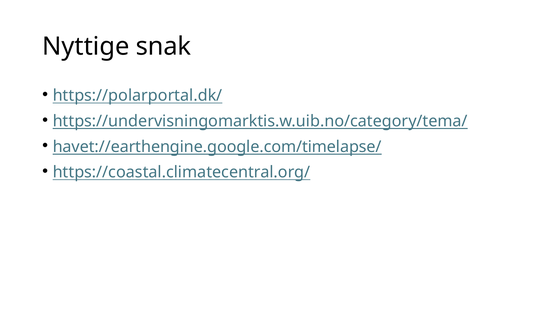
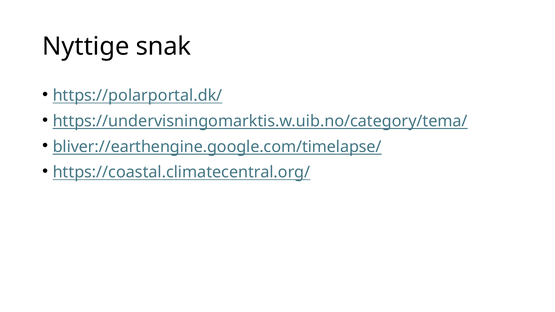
havet://earthengine.google.com/timelapse/: havet://earthengine.google.com/timelapse/ -> bliver://earthengine.google.com/timelapse/ (217, 147)
